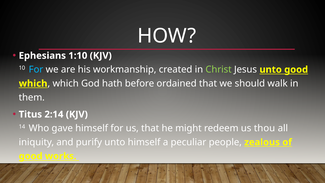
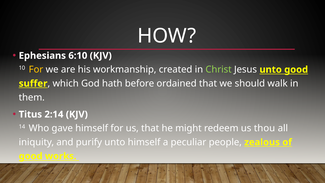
1:10: 1:10 -> 6:10 (78, 56)
For colour: light blue -> yellow (36, 70)
which: which -> suffer (33, 83)
